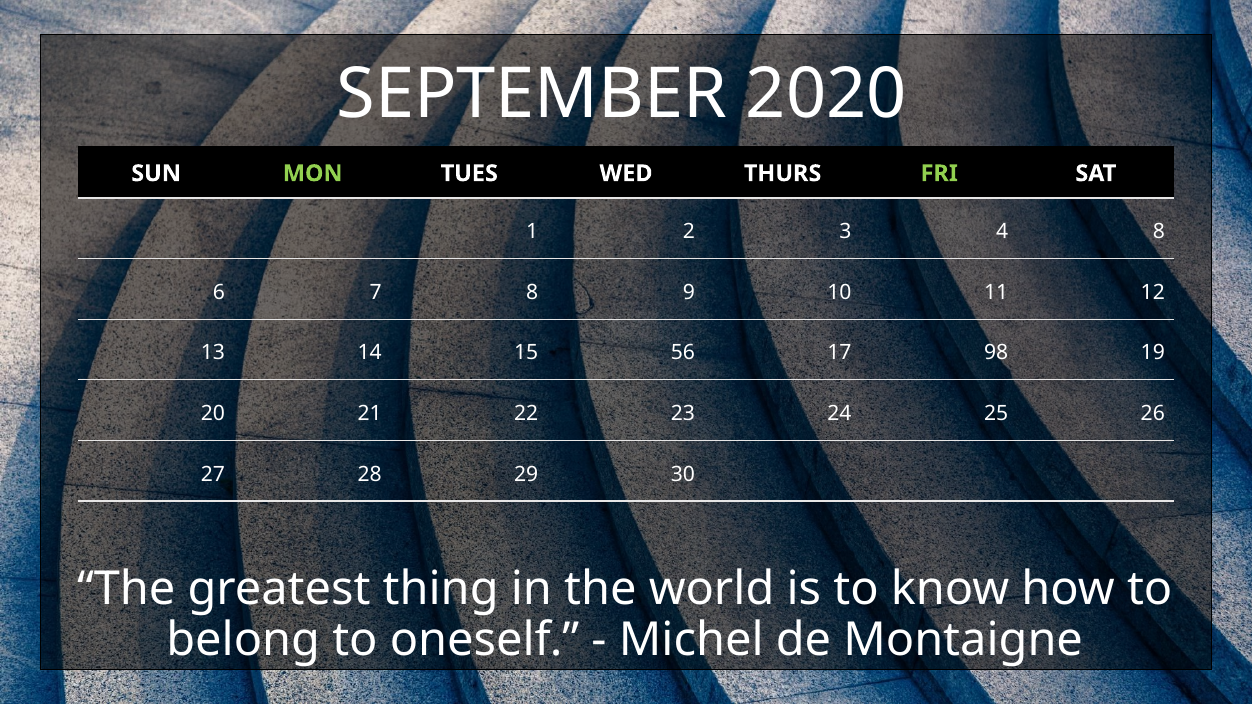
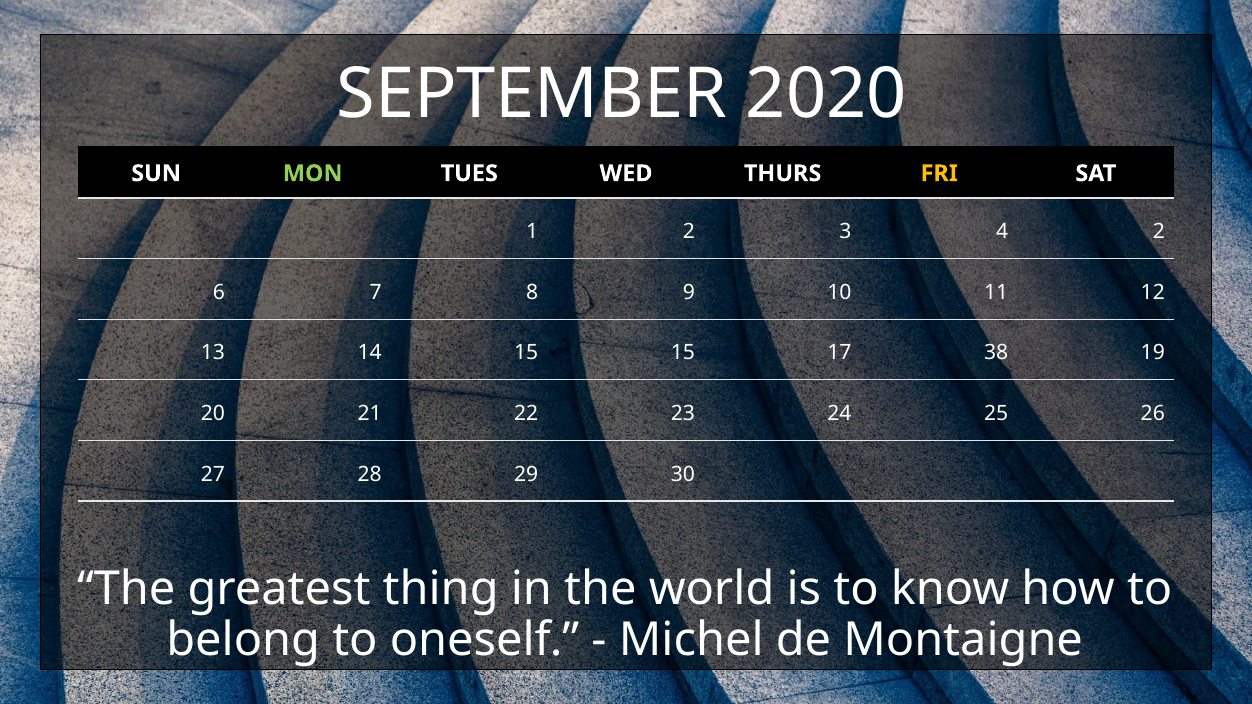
FRI colour: light green -> yellow (939, 174)
4 8: 8 -> 2 (1159, 232)
15 56: 56 -> 15 (683, 353)
98: 98 -> 38 (996, 353)
